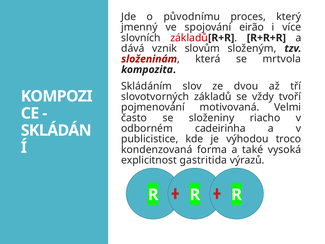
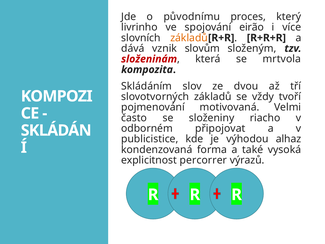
jmenný: jmenný -> livrinho (139, 27)
základů colour: red -> orange (189, 38)
cadeirinha: cadeirinha -> připojovat (220, 128)
troco: troco -> alhaz (288, 139)
gastritida: gastritida -> percorrer (203, 160)
